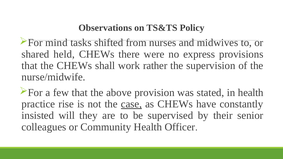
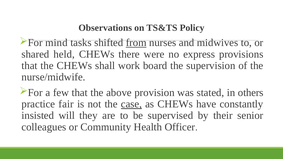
from underline: none -> present (136, 43)
rather: rather -> board (155, 66)
in health: health -> others (251, 93)
rise: rise -> fair (66, 104)
